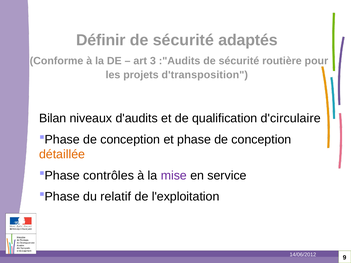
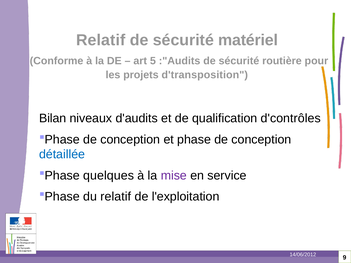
Définir: Définir -> Relatif (101, 40)
adaptés: adaptés -> matériel (248, 40)
3: 3 -> 5 (153, 61)
d'circulaire: d'circulaire -> d'contrôles (291, 119)
détaillée colour: orange -> blue (62, 155)
contrôles: contrôles -> quelques (109, 176)
